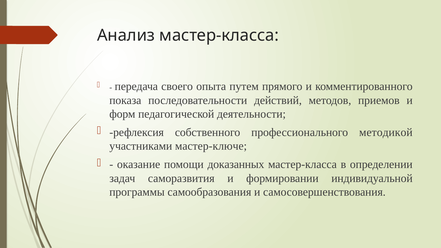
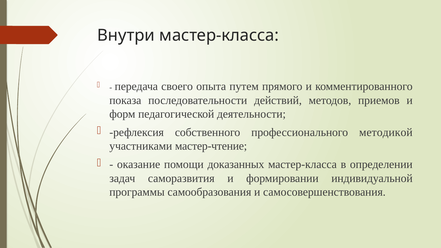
Анализ: Анализ -> Внутри (126, 35)
мастер-ключе: мастер-ключе -> мастер-чтение (211, 146)
